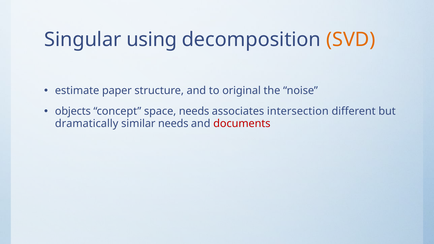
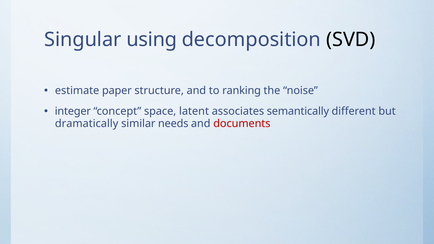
SVD colour: orange -> black (351, 40)
original: original -> ranking (242, 91)
objects: objects -> integer (73, 111)
space needs: needs -> latent (194, 111)
intersection: intersection -> semantically (298, 111)
